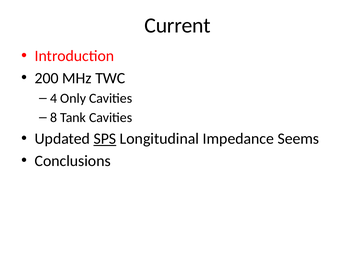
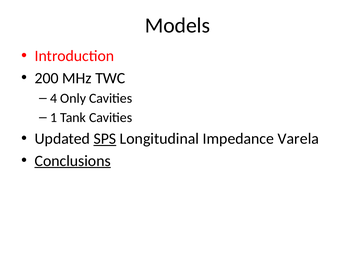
Current: Current -> Models (177, 25)
8: 8 -> 1 (54, 118)
Seems: Seems -> Varela (298, 139)
Conclusions underline: none -> present (73, 161)
